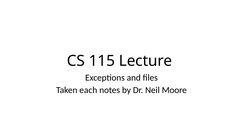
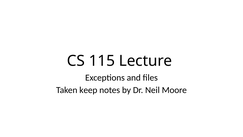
each: each -> keep (88, 90)
